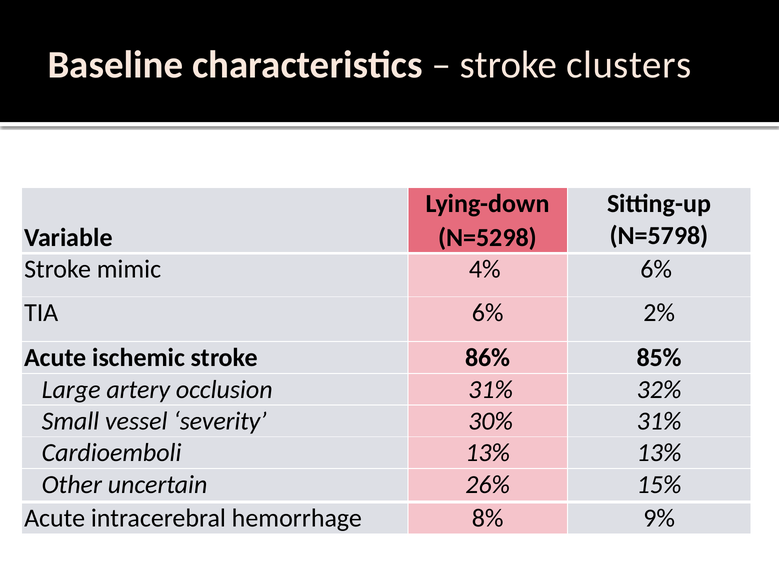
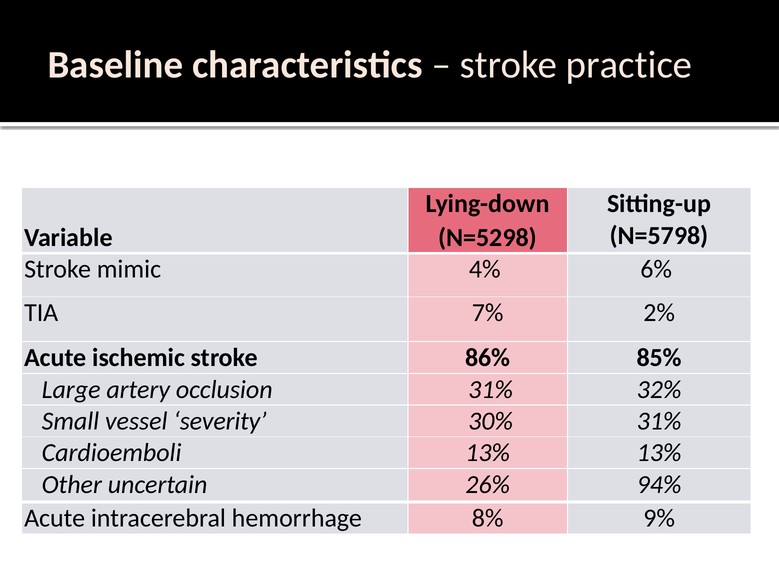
clusters: clusters -> practice (629, 65)
TIA 6%: 6% -> 7% (488, 313)
15%: 15% -> 94% (659, 485)
